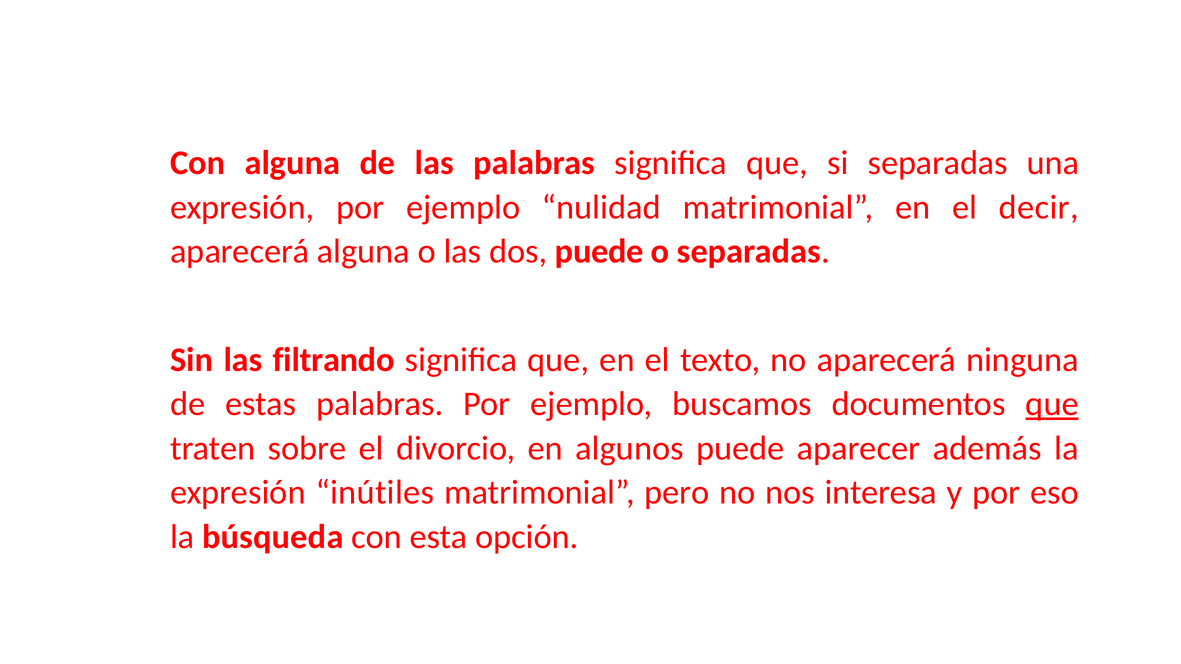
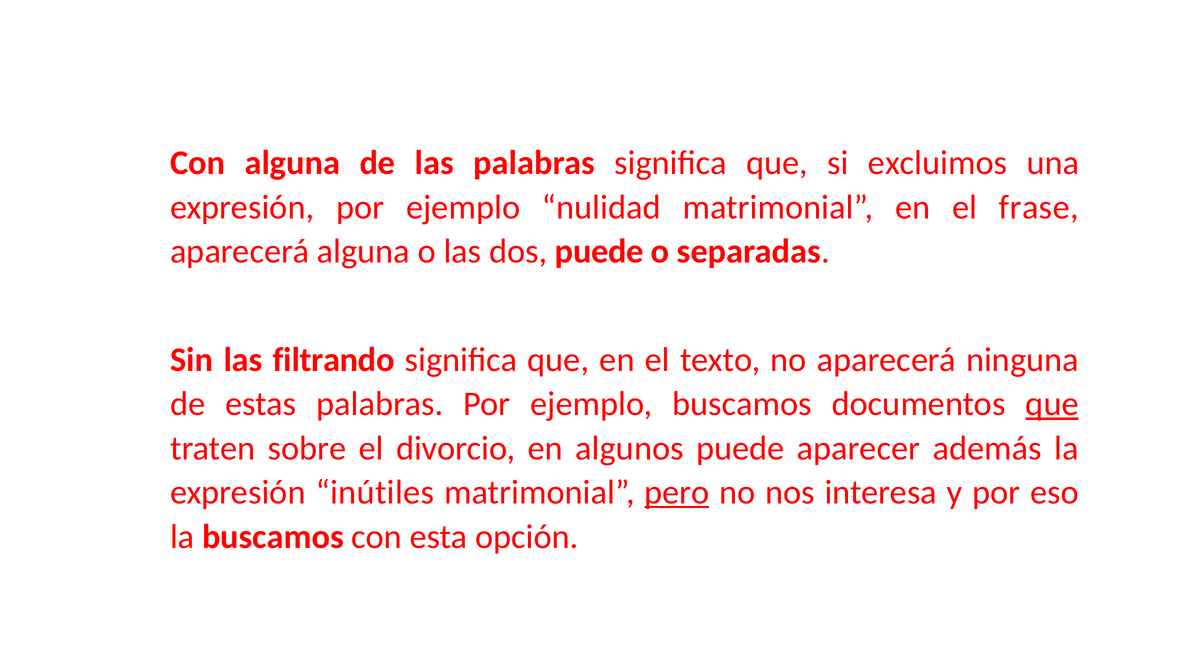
si separadas: separadas -> excluimos (938, 163)
decir: decir -> frase (1039, 207)
pero underline: none -> present (677, 493)
la búsqueda: búsqueda -> buscamos (273, 537)
